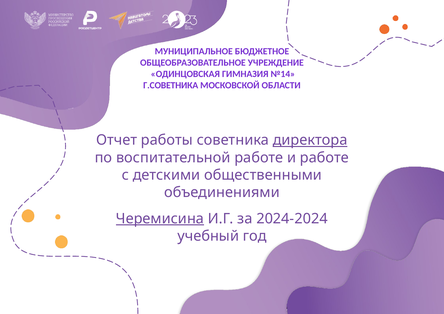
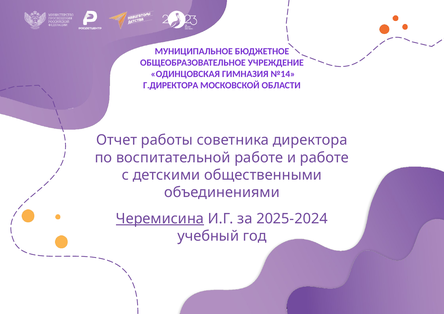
Г.СОВЕТНИКА: Г.СОВЕТНИКА -> Г.ДИРЕКТОРА (171, 85)
директора underline: present -> none (310, 140)
2024-2024: 2024-2024 -> 2025-2024 (292, 219)
